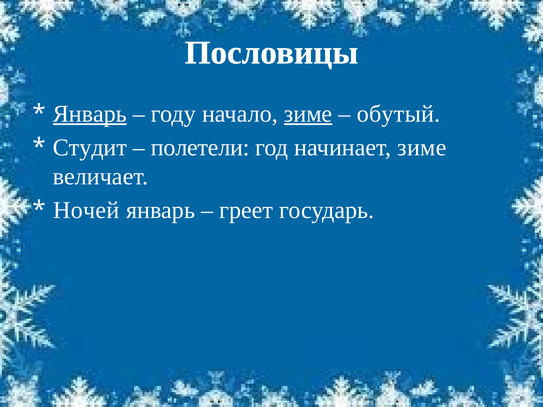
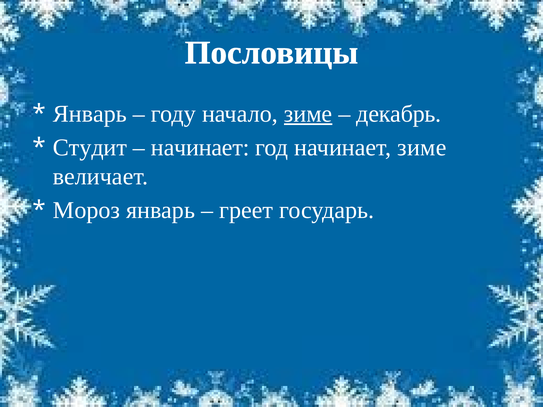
Январь underline: present -> none (90, 114)
обутый: обутый -> декабрь (399, 114)
полетели: полетели -> начинает (200, 148)
Ночей: Ночей -> Мороз (87, 210)
